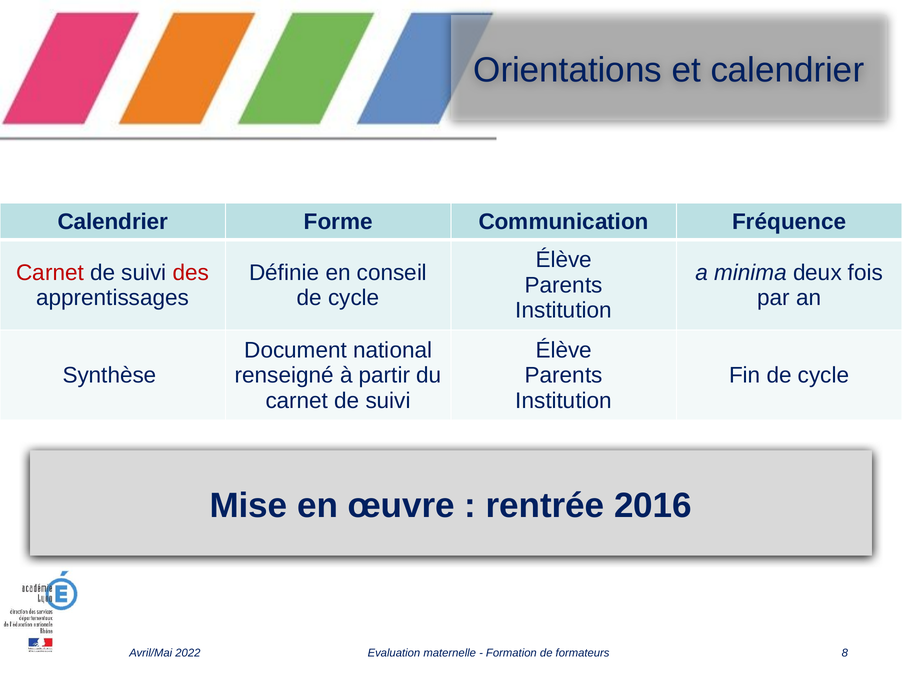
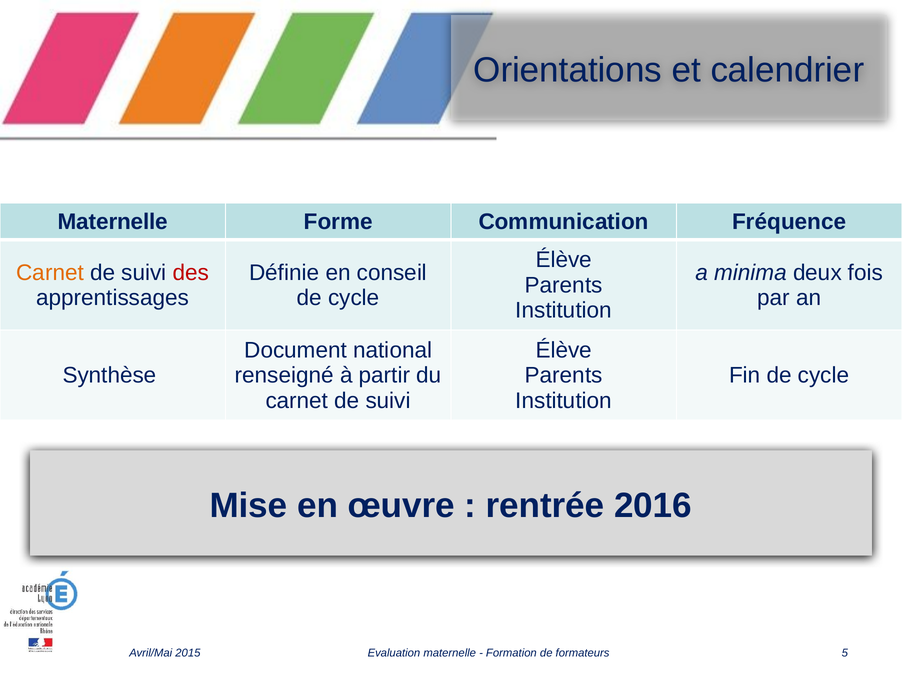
Calendrier: Calendrier -> Maternelle (113, 222)
Carnet colour: red -> orange (50, 272)
2022: 2022 -> 2015 (188, 652)
8: 8 -> 5 (845, 653)
